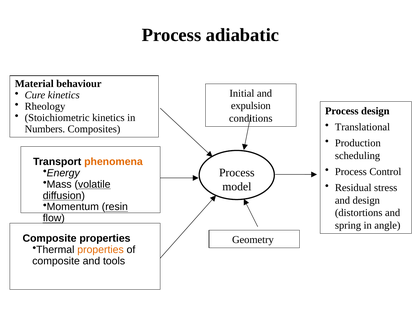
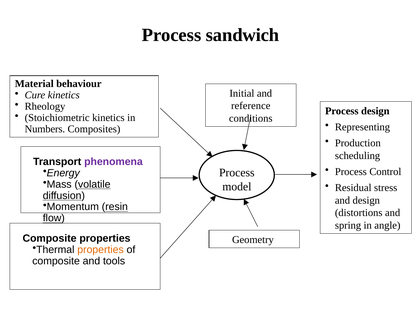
adiabatic: adiabatic -> sandwich (243, 35)
expulsion: expulsion -> reference (251, 106)
Translational: Translational -> Representing (362, 127)
phenomena colour: orange -> purple (113, 161)
